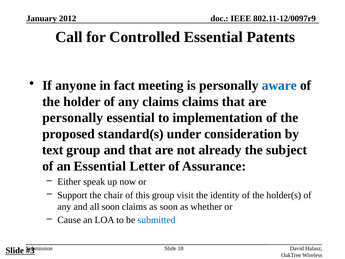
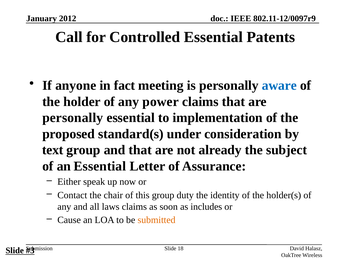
any claims: claims -> power (161, 102)
Support: Support -> Contact (72, 195)
visit: visit -> duty (185, 195)
all soon: soon -> laws (111, 206)
whether: whether -> includes (206, 206)
submitted colour: blue -> orange (157, 220)
